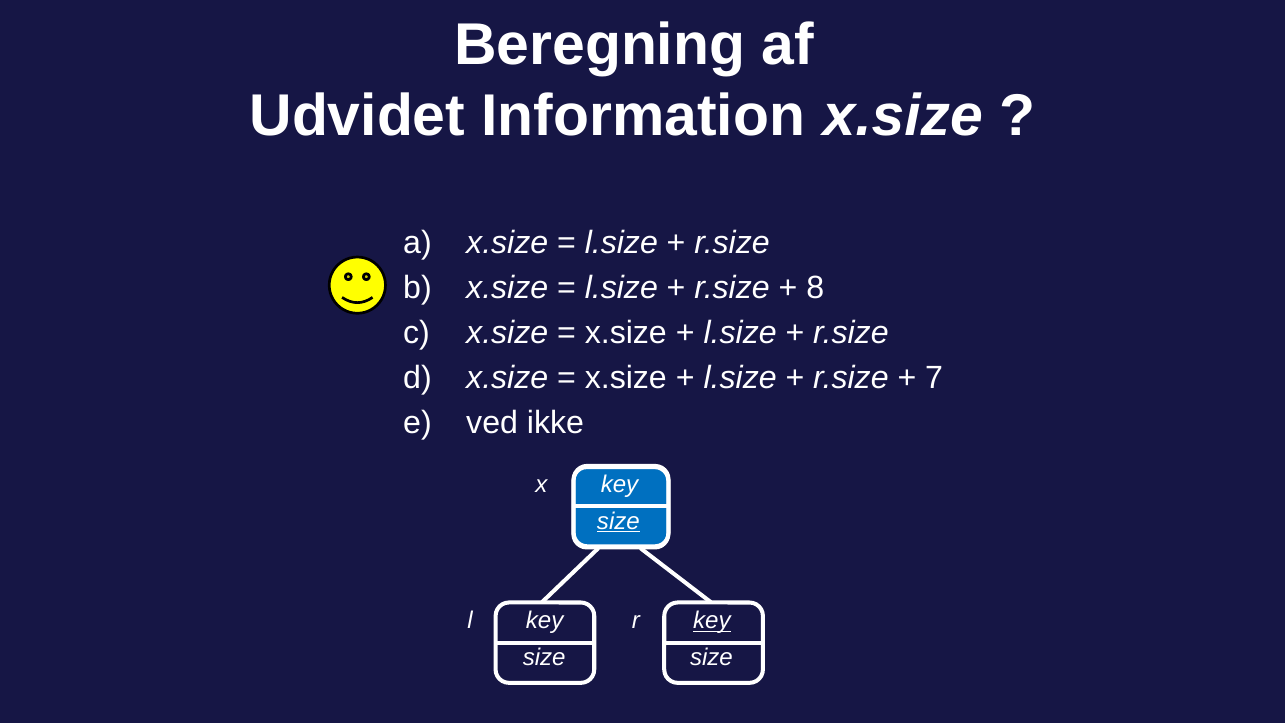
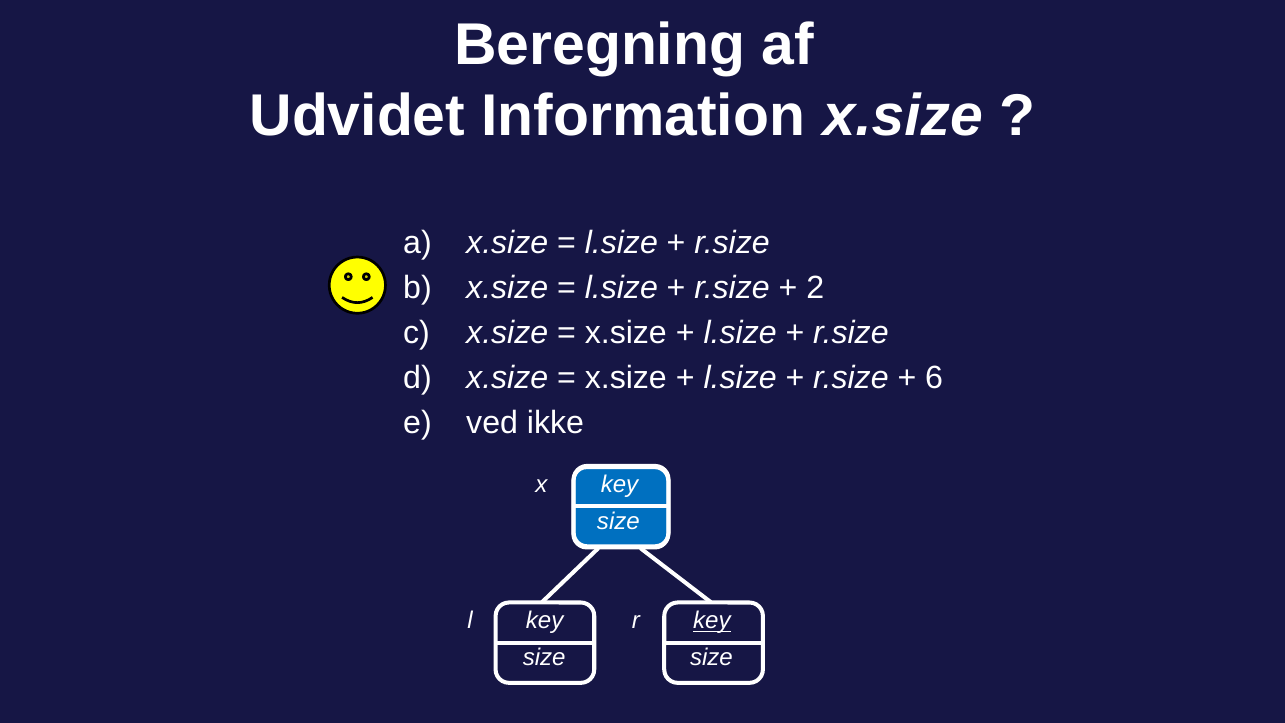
8: 8 -> 2 (815, 288)
7: 7 -> 6 (934, 378)
size underline: present -> none (618, 521)
